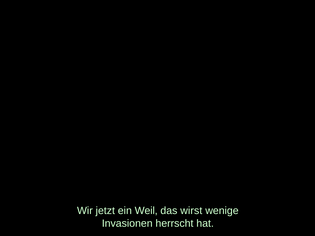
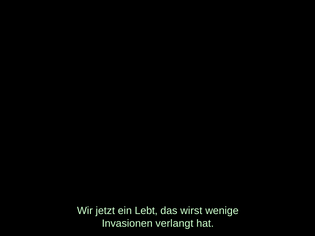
Weil: Weil -> Lebt (146, 211)
herrscht: herrscht -> verlangt (174, 224)
